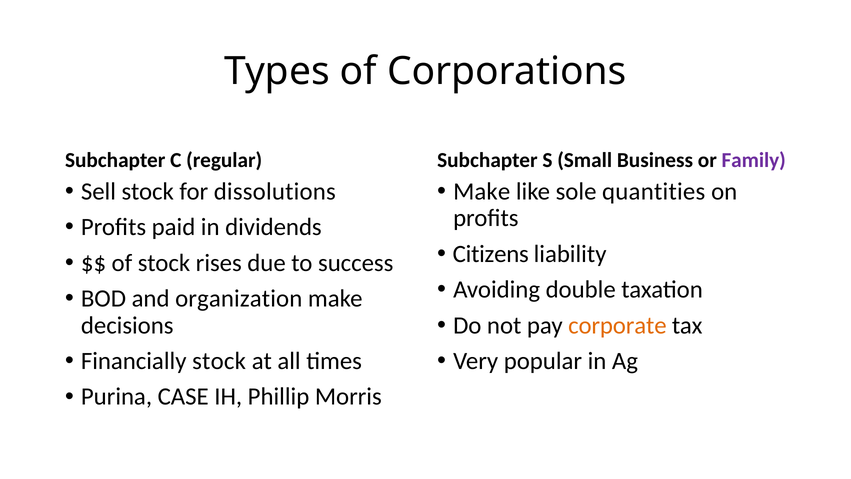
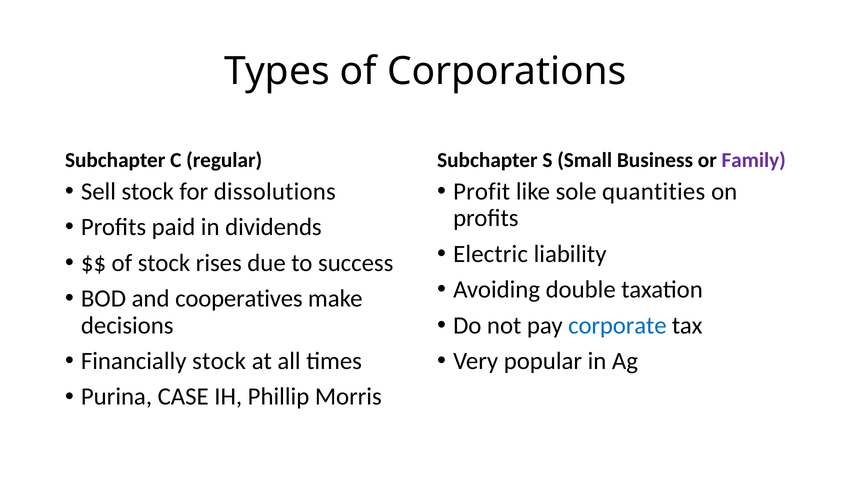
Make: Make -> Profit (482, 191)
Citizens: Citizens -> Electric (491, 254)
organization: organization -> cooperatives (239, 298)
corporate colour: orange -> blue (617, 325)
